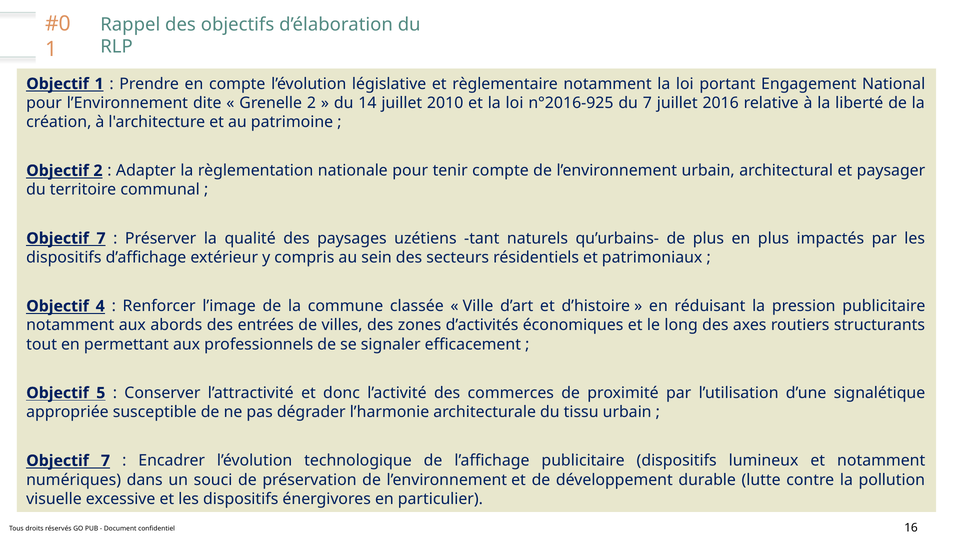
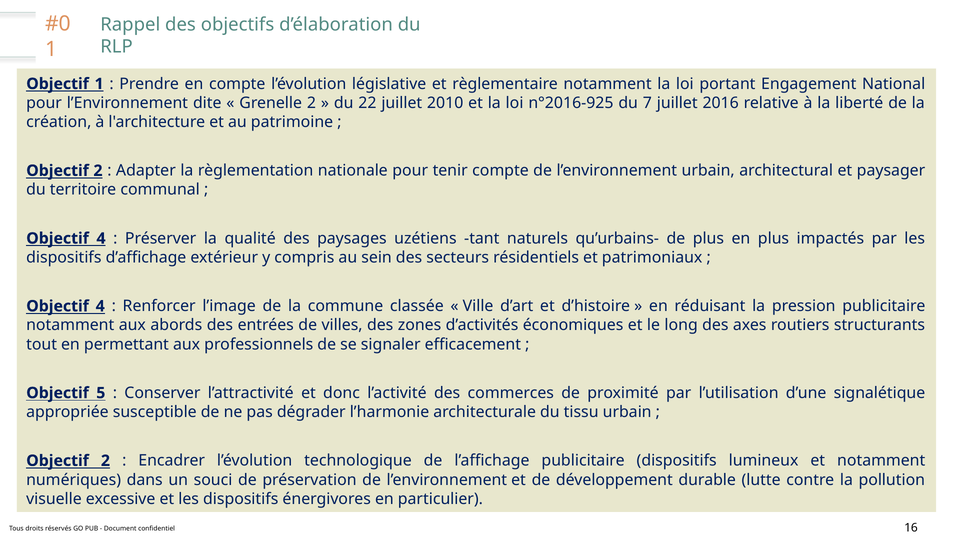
14: 14 -> 22 (367, 103)
7: 7 -> 4 (101, 238)
7: 7 -> 2 (105, 461)
